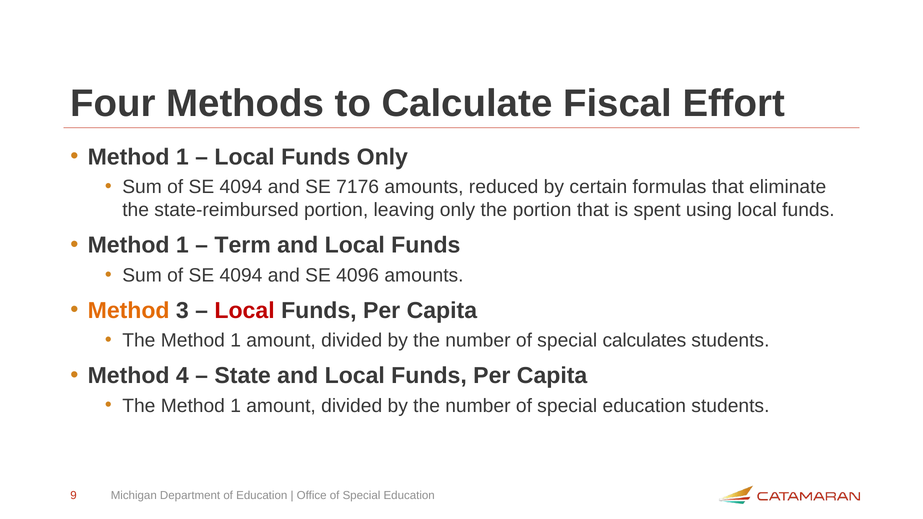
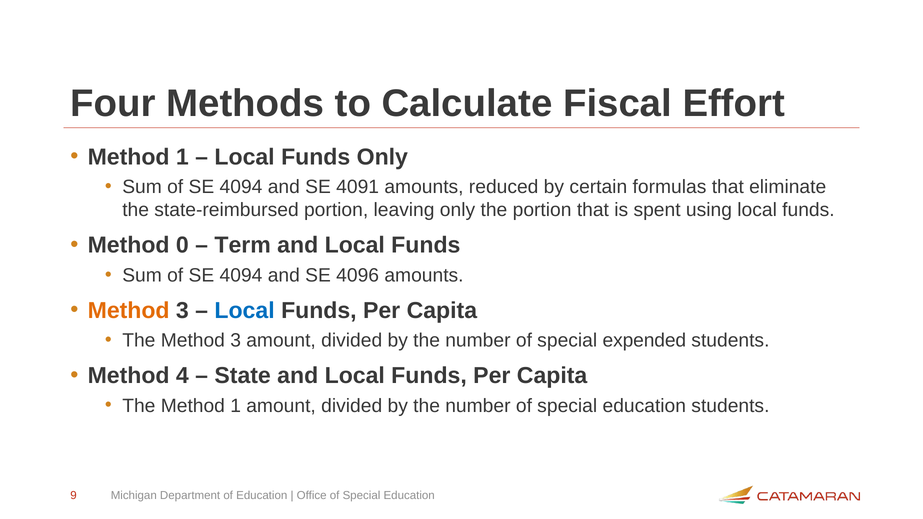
7176: 7176 -> 4091 (358, 187)
1: 1 -> 0 (182, 245)
Local colour: red -> blue (245, 311)
1: 1 -> 3 (236, 341)
calculates: calculates -> expended (644, 341)
